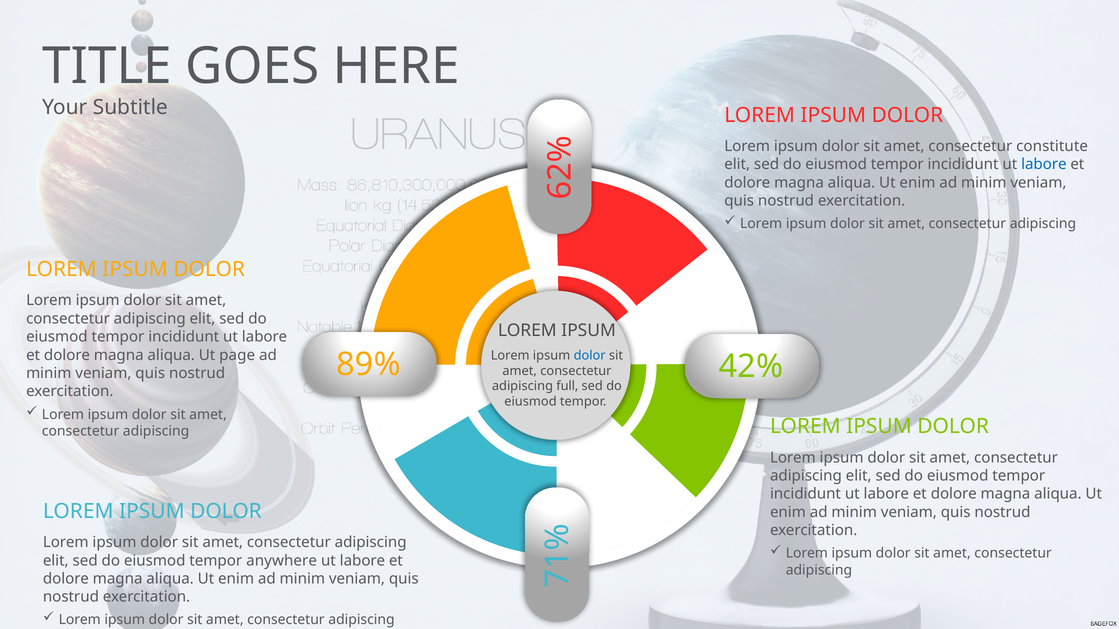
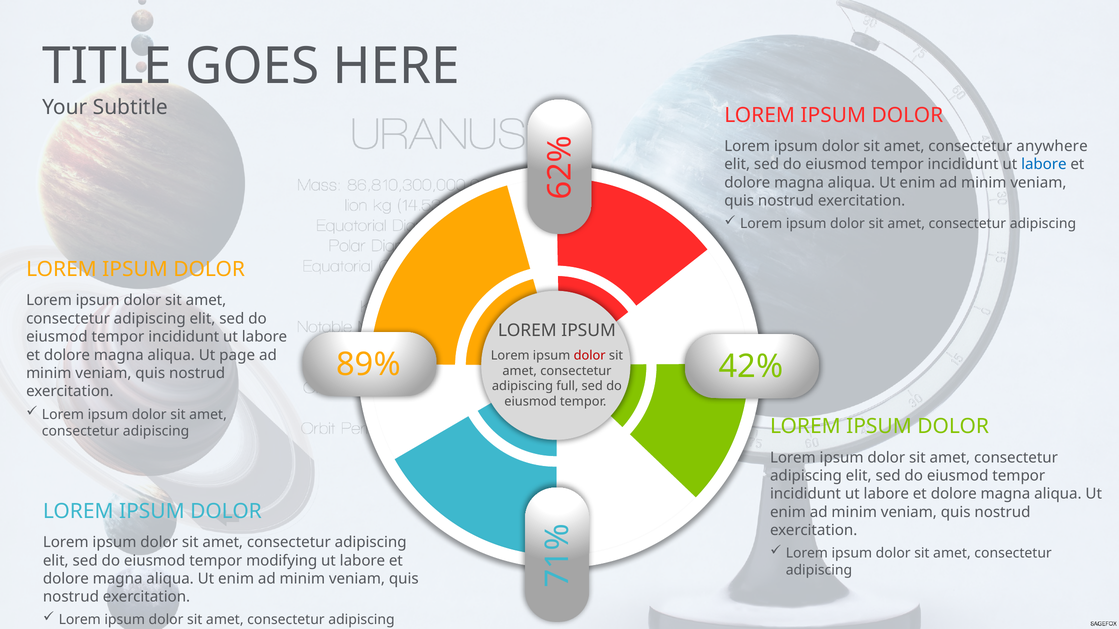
constitute: constitute -> anywhere (1052, 146)
dolor colour: blue -> red (590, 356)
anywhere: anywhere -> modifying (282, 561)
